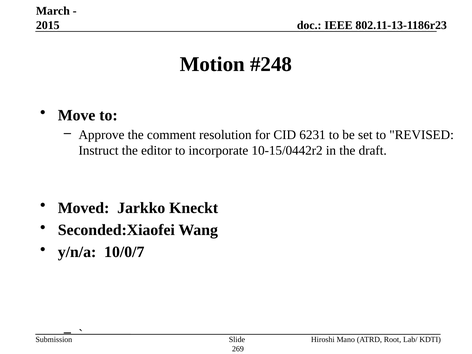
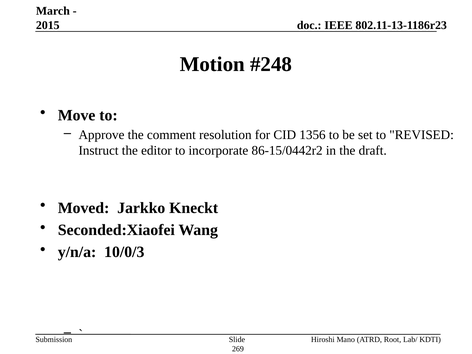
6231: 6231 -> 1356 (313, 135)
10-15/0442r2: 10-15/0442r2 -> 86-15/0442r2 (287, 151)
10/0/7: 10/0/7 -> 10/0/3 (124, 252)
